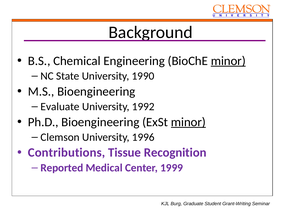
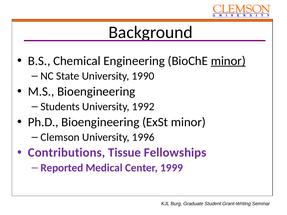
Evaluate: Evaluate -> Students (60, 107)
minor underline: present -> none (188, 122)
Recognition: Recognition -> Fellowships (175, 153)
